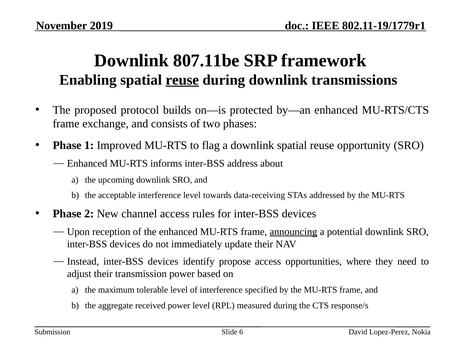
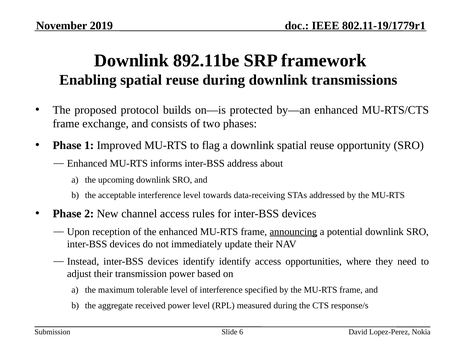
807.11be: 807.11be -> 892.11be (206, 60)
reuse underline: present -> none (182, 80)
identify propose: propose -> identify (235, 261)
